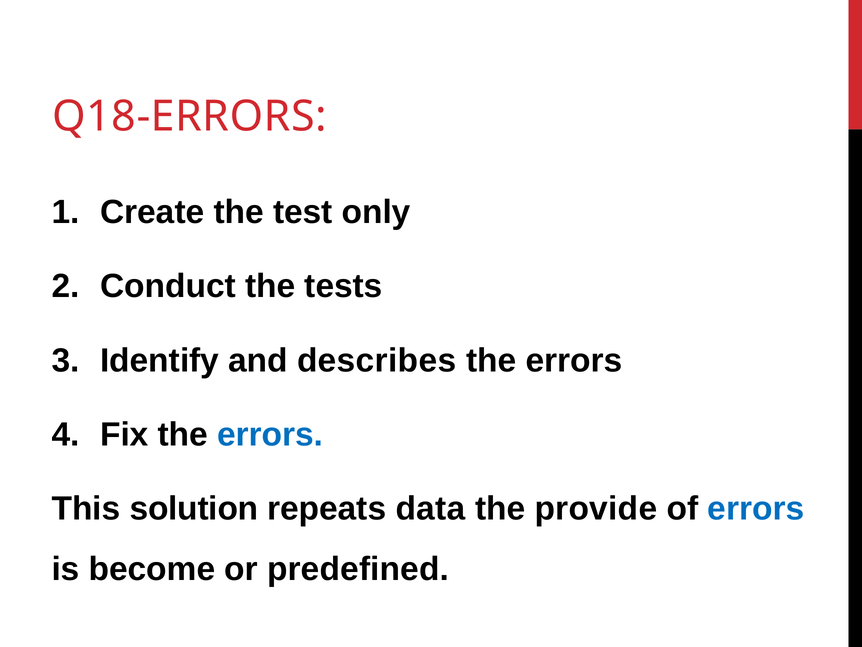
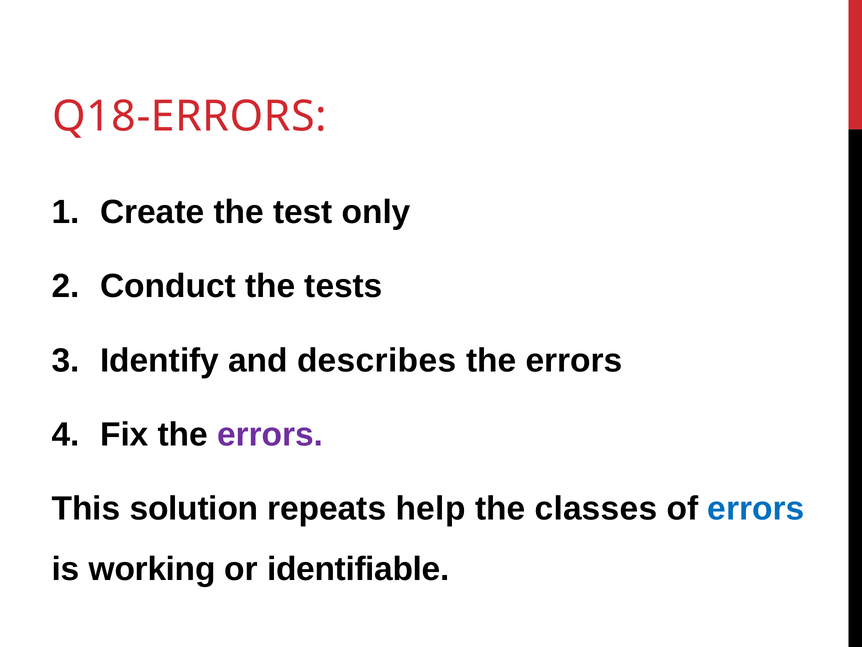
errors colour: blue -> purple (270, 434)
data: data -> help (431, 508)
provide: provide -> classes (596, 508)
become: become -> working (152, 569)
predefined: predefined -> identifiable (358, 569)
